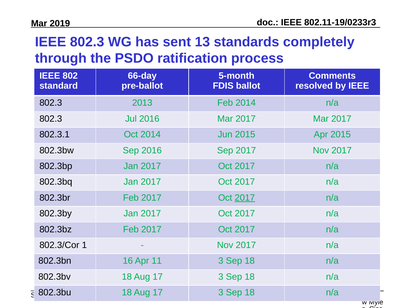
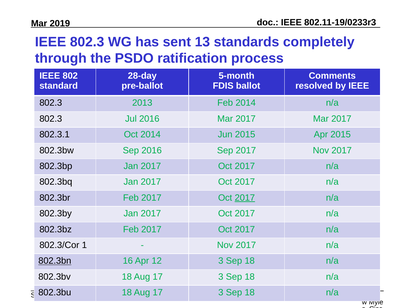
66-day: 66-day -> 28-day (142, 76)
802.3bn underline: none -> present (55, 261)
11: 11 -> 12 (157, 261)
